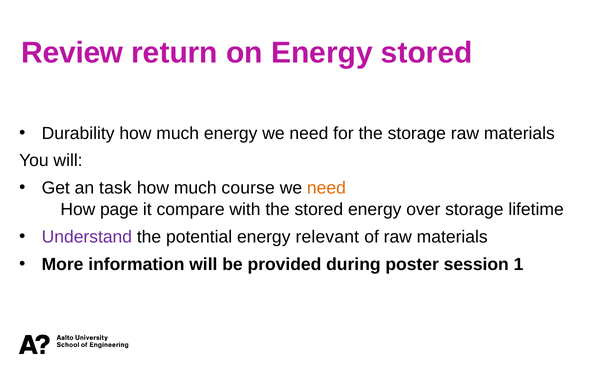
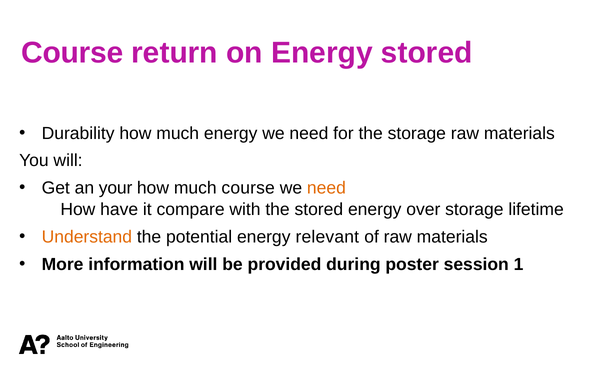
Review: Review -> Course (72, 53)
task: task -> your (116, 188)
page: page -> have (119, 210)
Understand colour: purple -> orange (87, 237)
